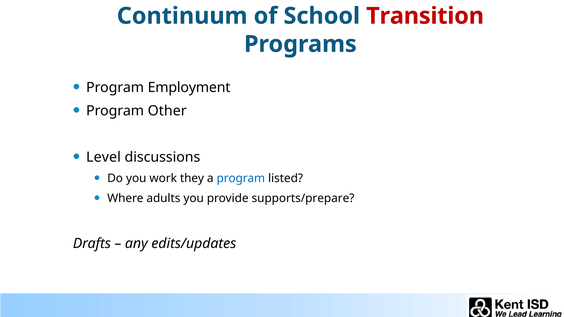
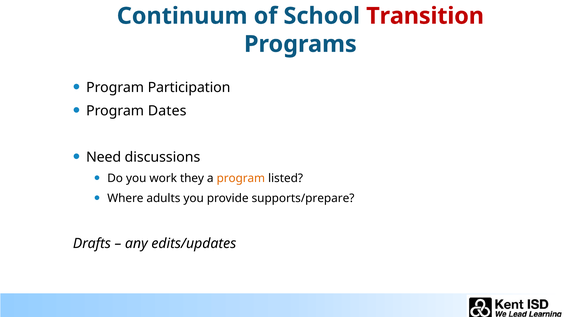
Employment: Employment -> Participation (189, 88)
Other: Other -> Dates (167, 111)
Level: Level -> Need (104, 157)
program colour: blue -> orange (241, 179)
